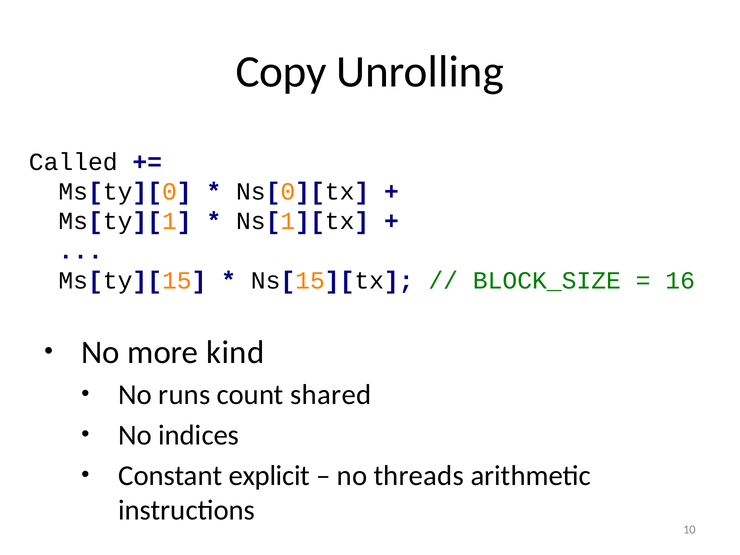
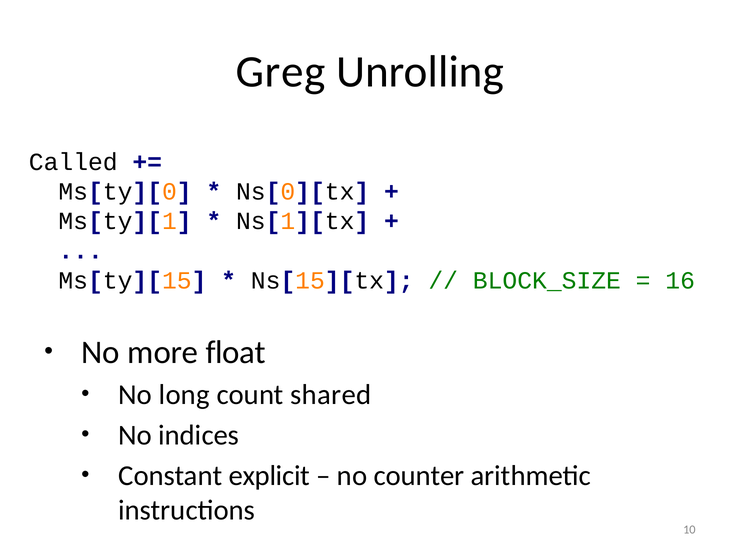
Copy: Copy -> Greg (281, 72)
kind: kind -> float (236, 352)
runs: runs -> long (184, 395)
threads: threads -> counter (419, 476)
